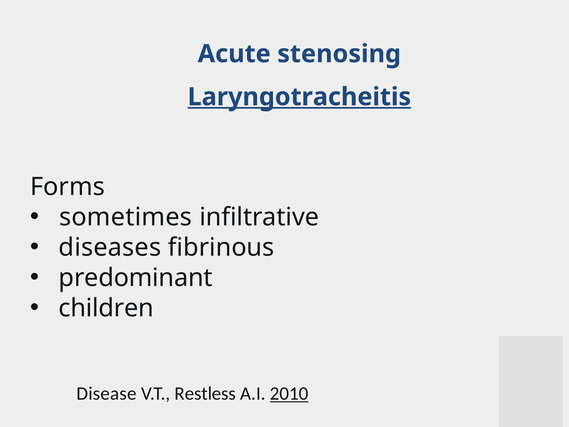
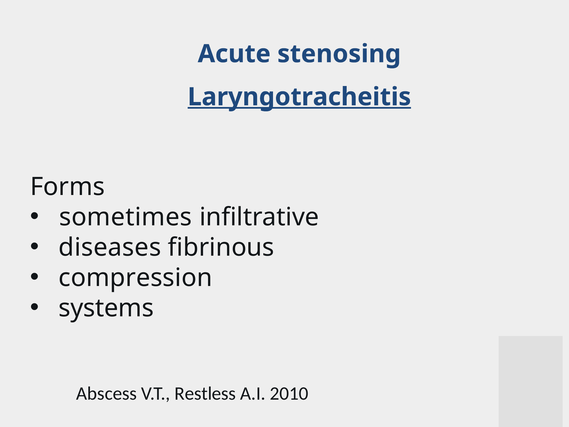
predominant: predominant -> compression (135, 278)
children: children -> systems (106, 308)
Disease: Disease -> Abscess (107, 393)
2010 underline: present -> none (289, 393)
